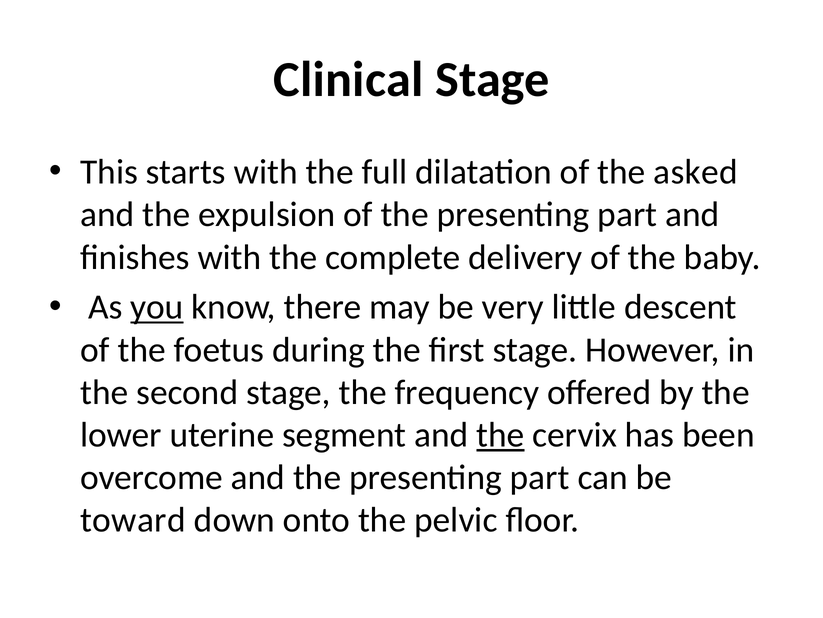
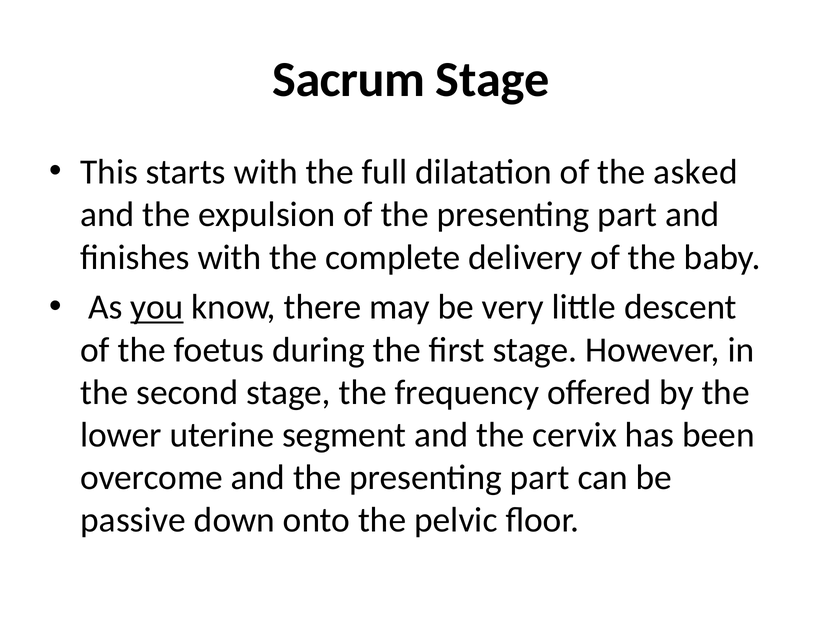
Clinical: Clinical -> Sacrum (349, 80)
the underline: present -> none (500, 434)
toward: toward -> passive (133, 520)
